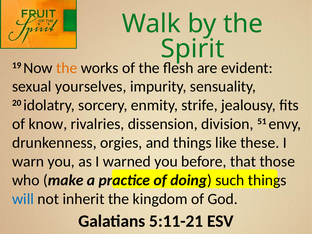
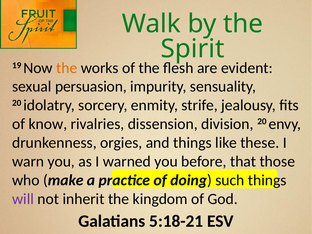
yourselves: yourselves -> persuasion (91, 87)
division 51: 51 -> 20 (262, 121)
will colour: blue -> purple (23, 199)
5:11-21: 5:11-21 -> 5:18-21 (176, 221)
